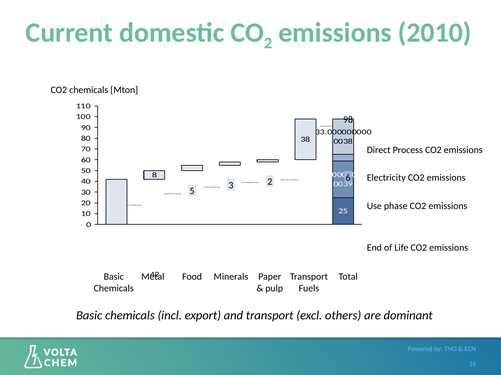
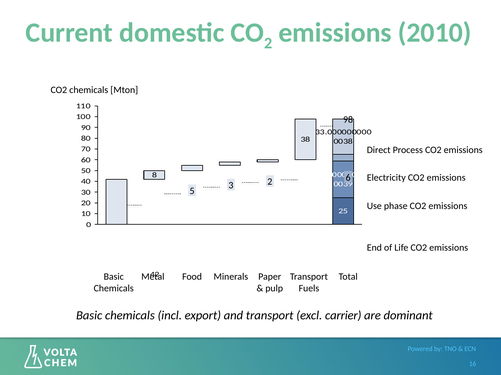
others: others -> carrier (343, 316)
